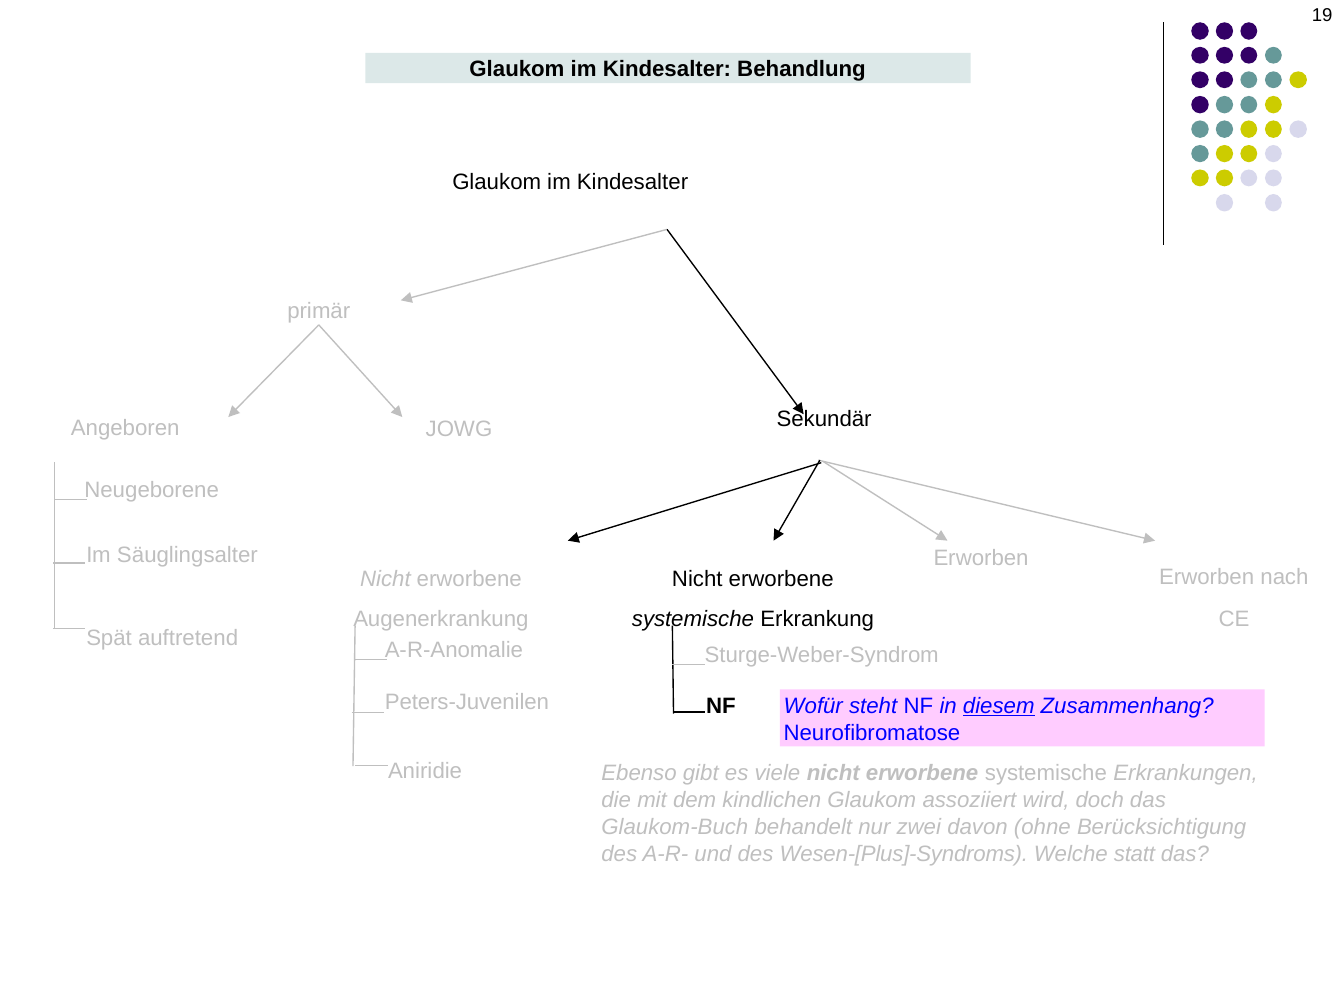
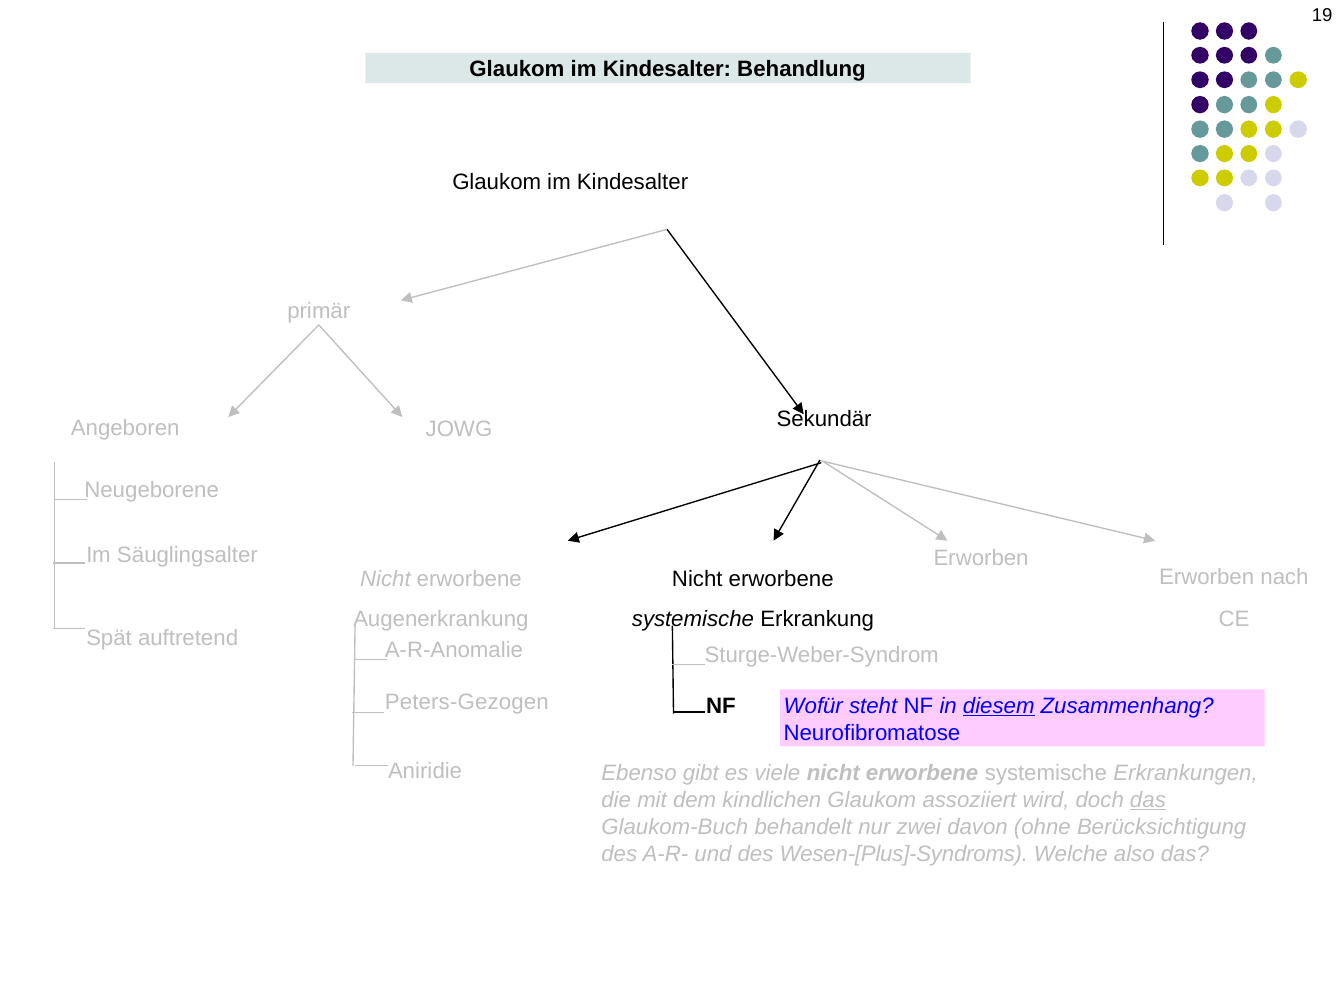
Peters-Juvenilen: Peters-Juvenilen -> Peters-Gezogen (467, 703)
das underline: none -> present (1148, 800)
statt: statt -> also (1134, 854)
